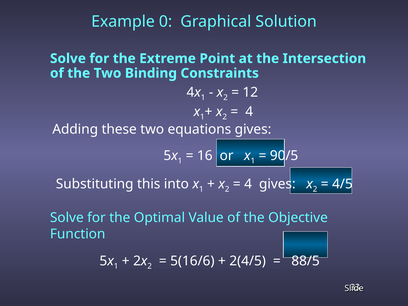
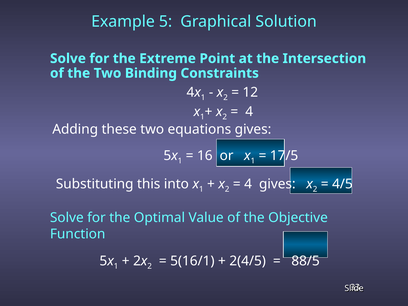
0: 0 -> 5 (166, 22)
90/5: 90/5 -> 17/5 (284, 156)
5(16/6: 5(16/6 -> 5(16/1 (192, 261)
